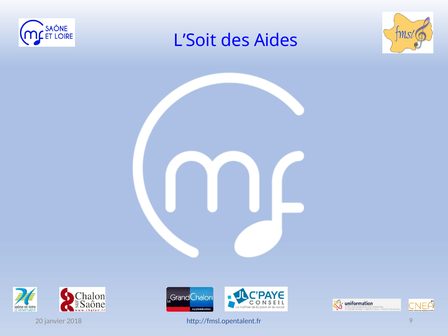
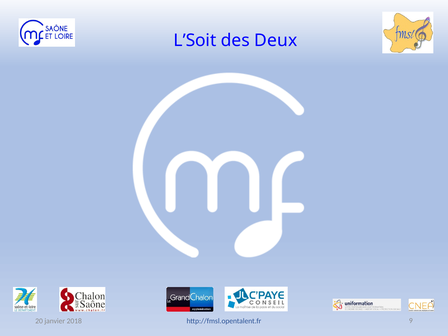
Aides: Aides -> Deux (276, 40)
